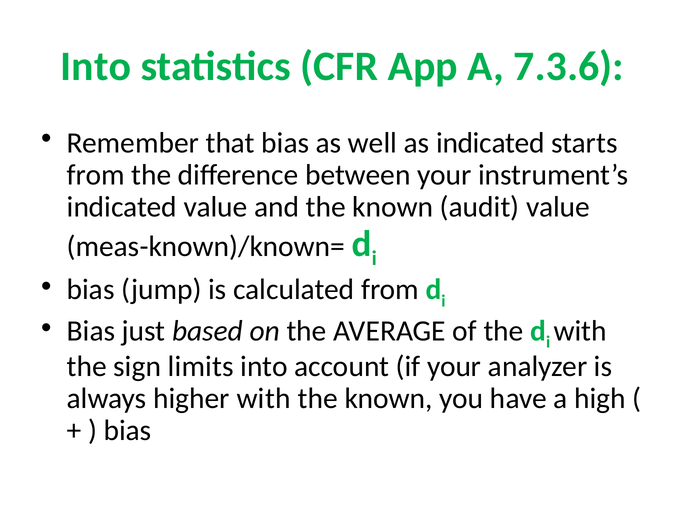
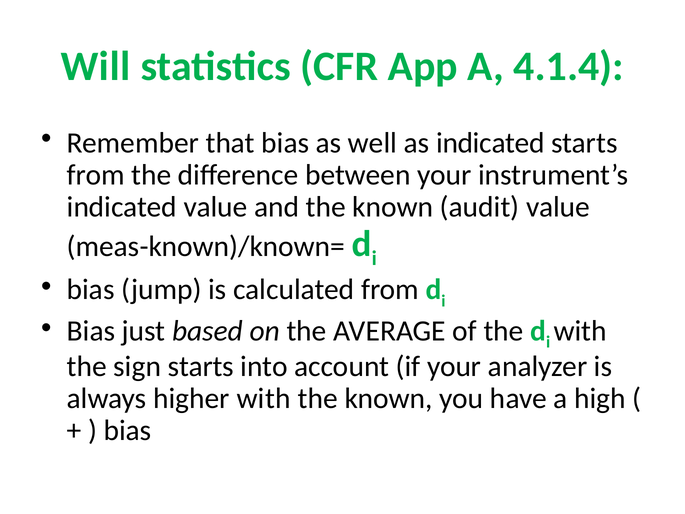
Into: Into -> Will (96, 66)
7.3.6: 7.3.6 -> 4.1.4 (569, 66)
sign limits: limits -> starts (201, 366)
